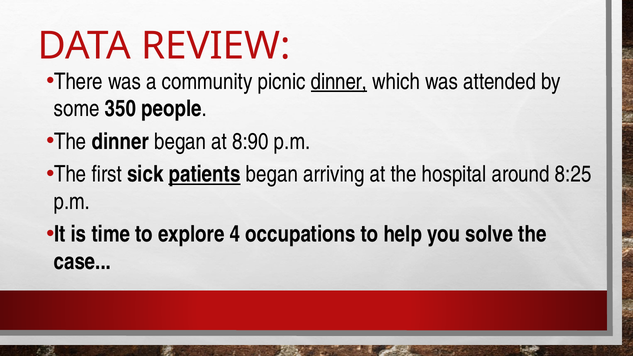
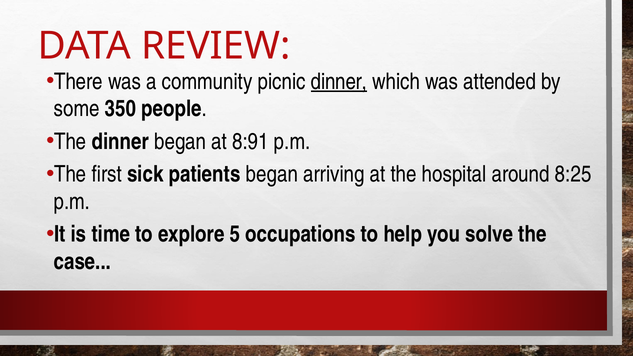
8:90: 8:90 -> 8:91 (251, 142)
patients underline: present -> none (205, 174)
4: 4 -> 5 (235, 234)
